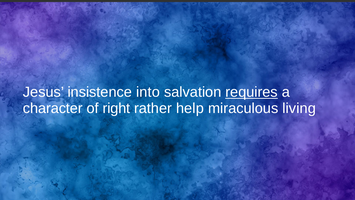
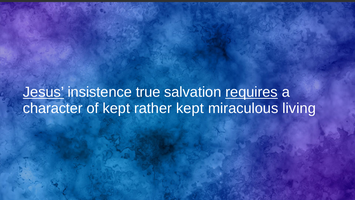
Jesus underline: none -> present (43, 92)
into: into -> true (148, 92)
of right: right -> kept (116, 108)
rather help: help -> kept (190, 108)
